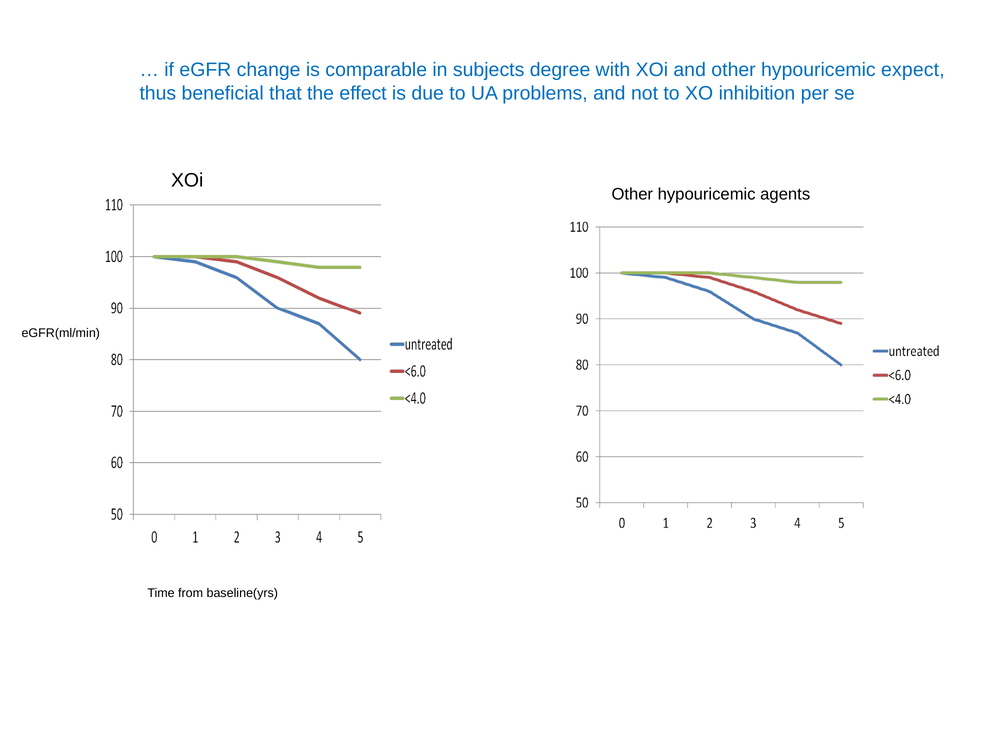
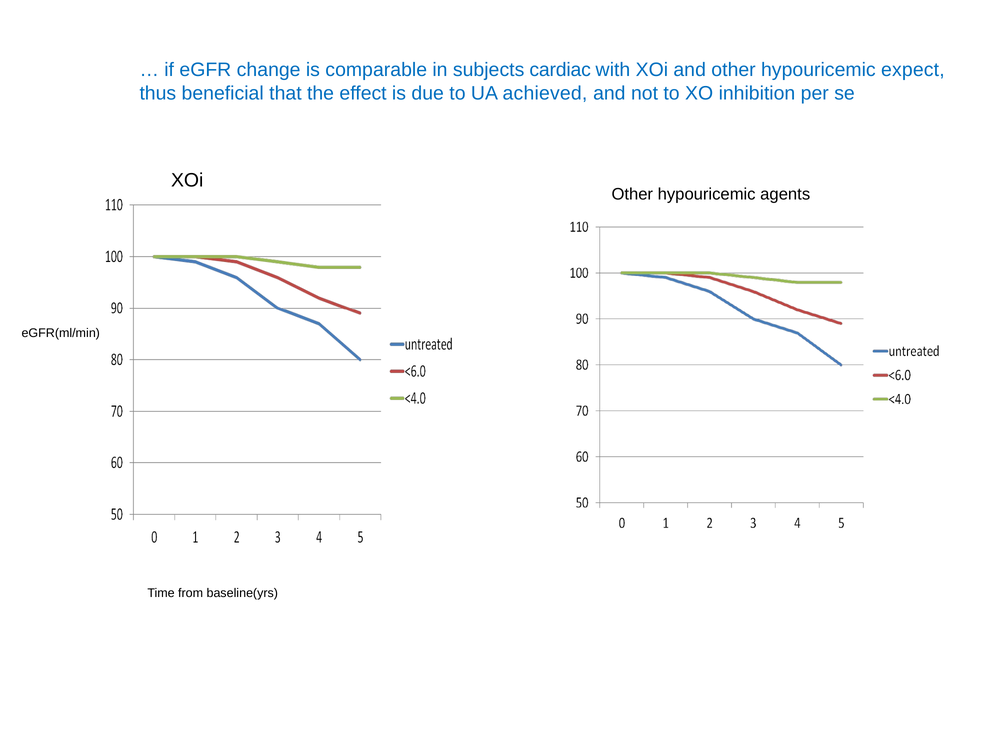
degree: degree -> cardiac (560, 70)
problems: problems -> achieved (545, 93)
